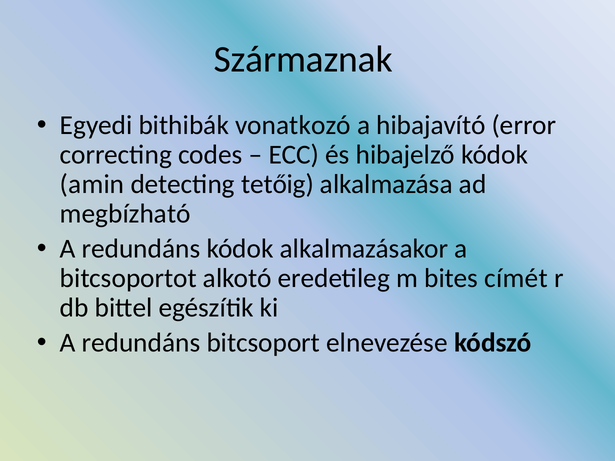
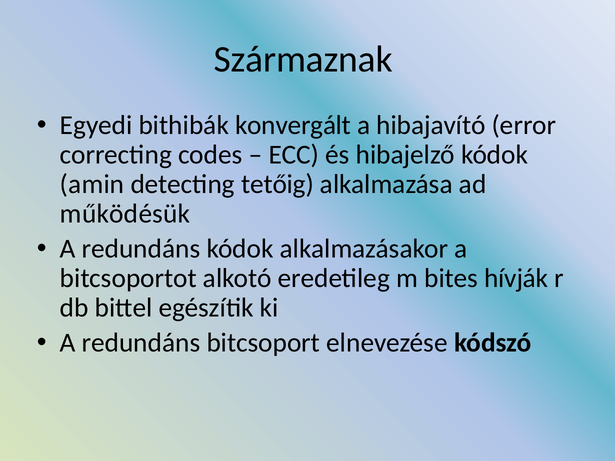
vonatkozó: vonatkozó -> konvergált (293, 125)
megbízható: megbízható -> működésük (125, 214)
címét: címét -> hívják (516, 278)
